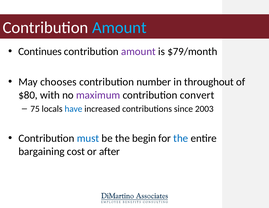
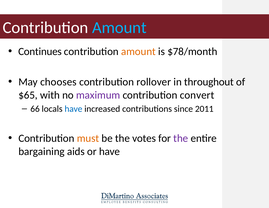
amount colour: purple -> orange (138, 51)
$79/month: $79/month -> $78/month (192, 51)
number: number -> rollover (154, 82)
$80: $80 -> $65 (28, 95)
75: 75 -> 66 (35, 109)
2003: 2003 -> 2011 (204, 109)
must colour: blue -> orange (88, 138)
begin: begin -> votes (144, 138)
the colour: blue -> purple (181, 138)
cost: cost -> aids (76, 151)
or after: after -> have (110, 151)
